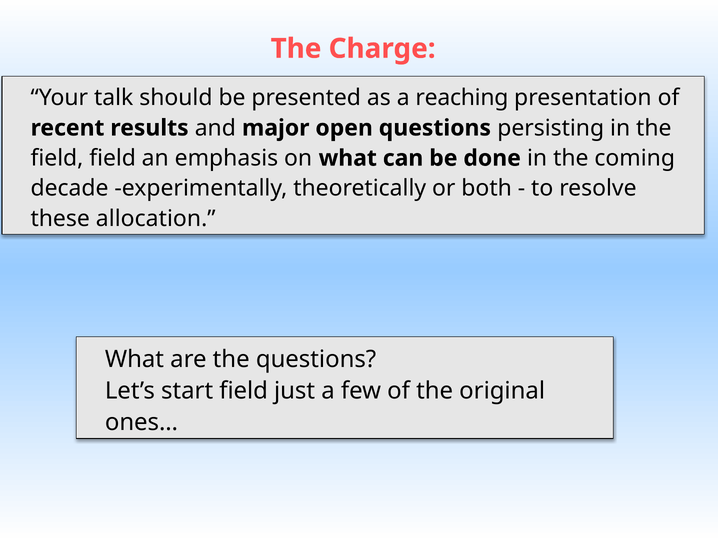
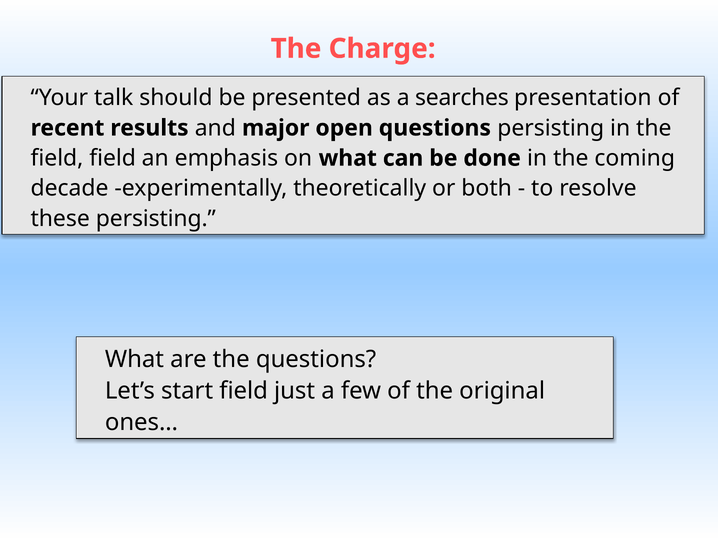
reaching: reaching -> searches (462, 98)
these allocation: allocation -> persisting (156, 219)
